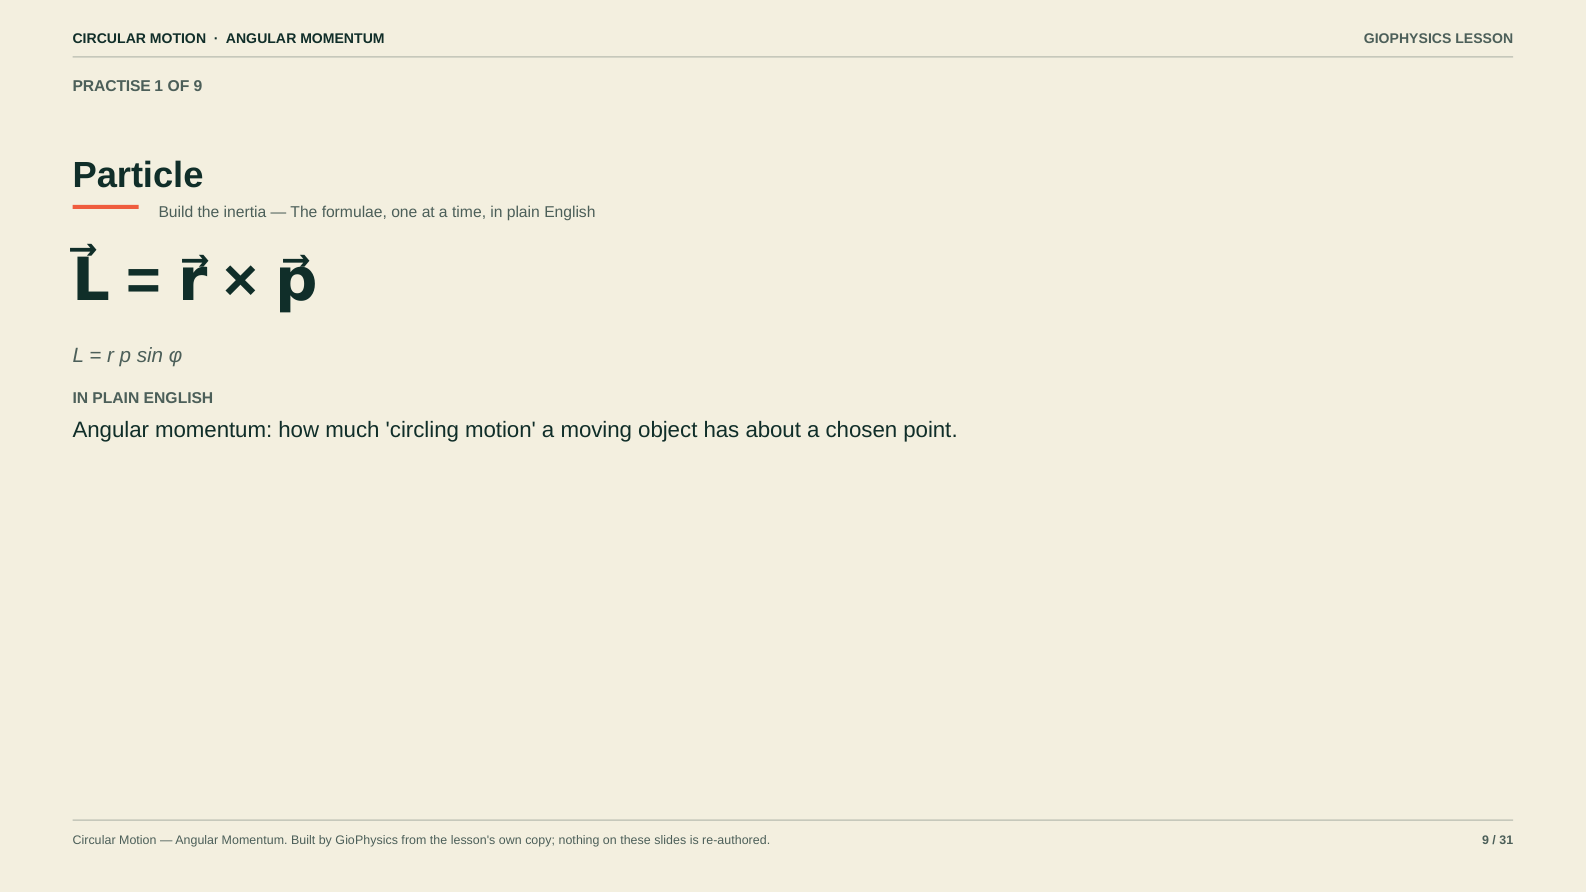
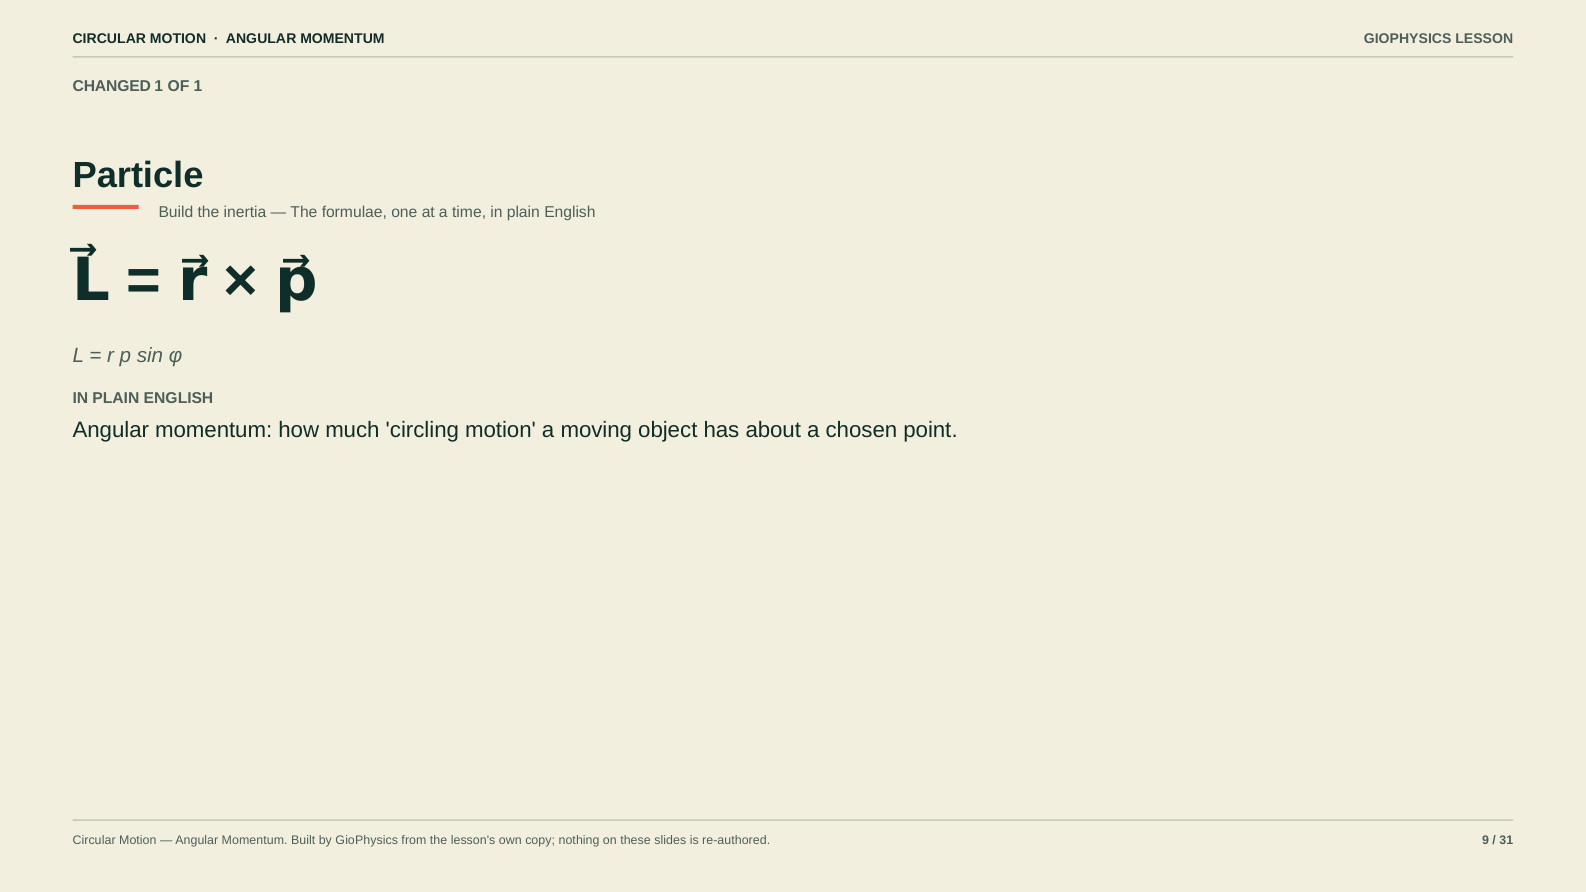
PRACTISE: PRACTISE -> CHANGED (112, 86)
OF 9: 9 -> 1 (198, 86)
